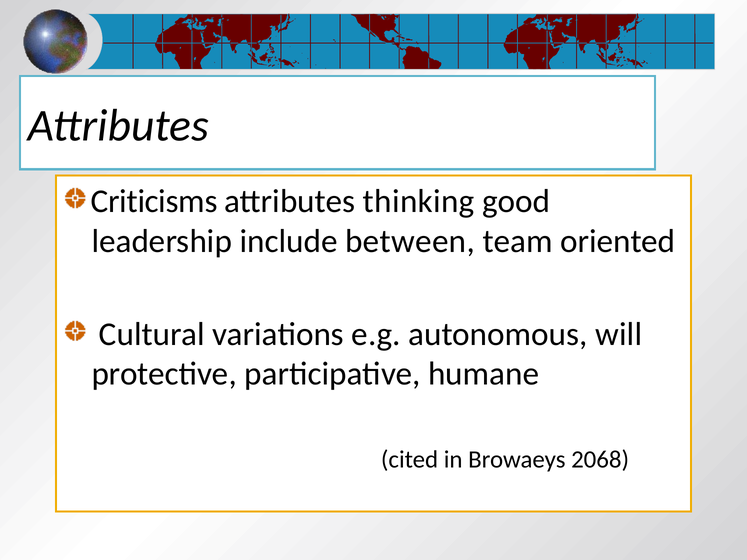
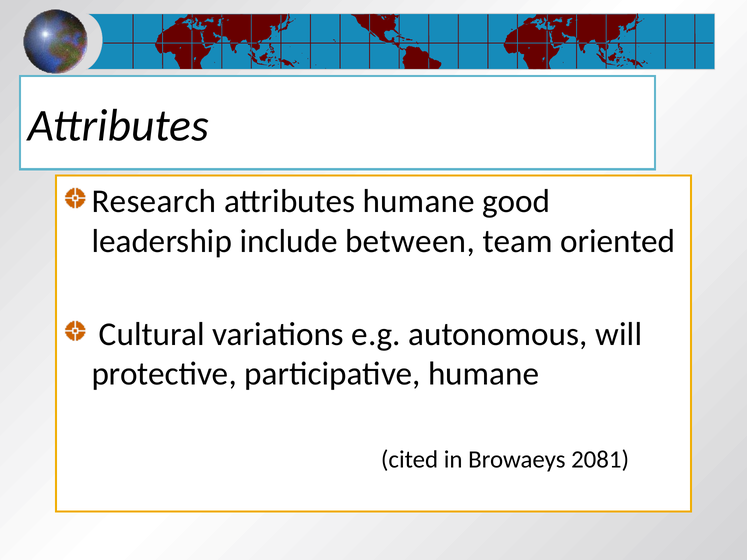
Criticisms: Criticisms -> Research (154, 201)
attributes thinking: thinking -> humane (419, 201)
2068: 2068 -> 2081 (600, 460)
